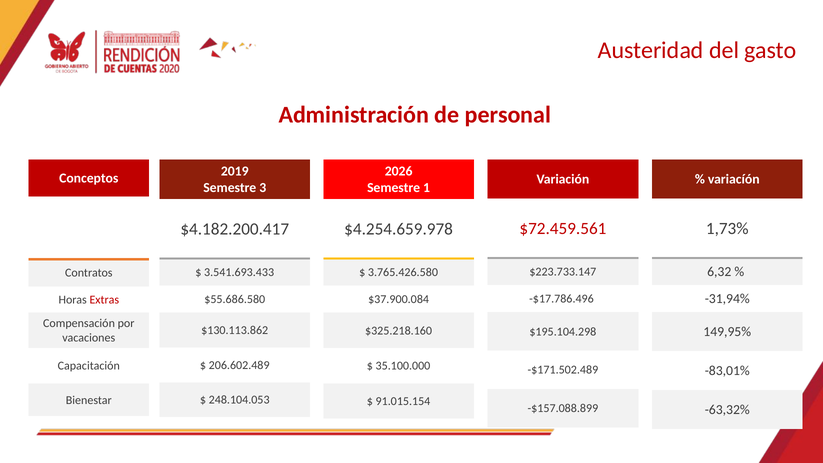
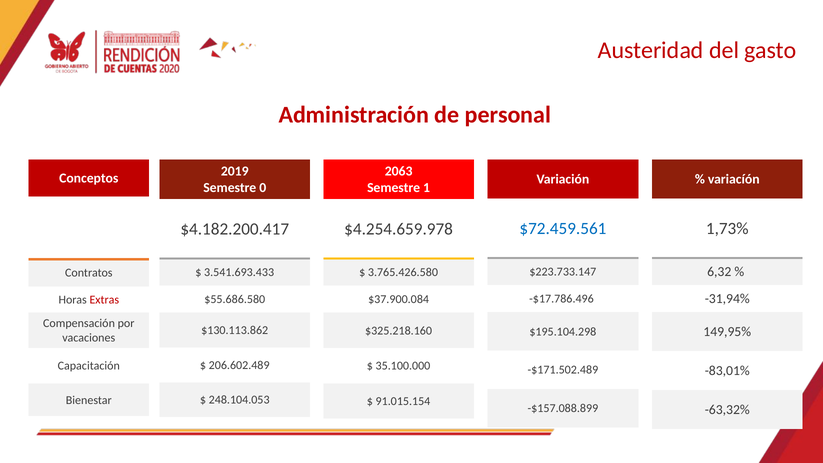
2026: 2026 -> 2063 (399, 171)
3: 3 -> 0 (263, 188)
$72.459.561 colour: red -> blue (563, 228)
